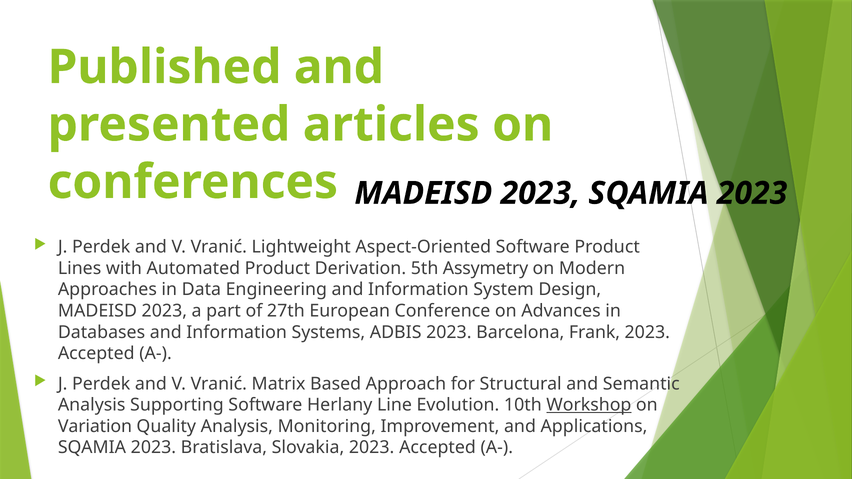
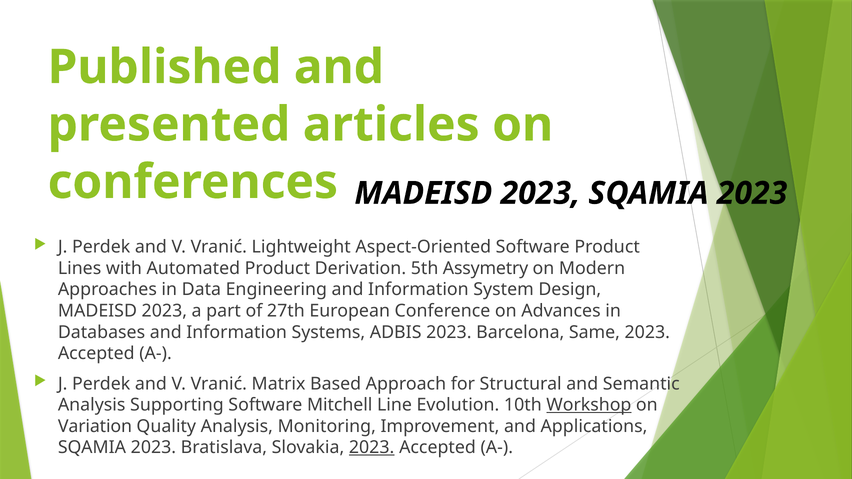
Frank: Frank -> Same (594, 332)
Herlany: Herlany -> Mitchell (340, 405)
2023 underline: none -> present (372, 448)
